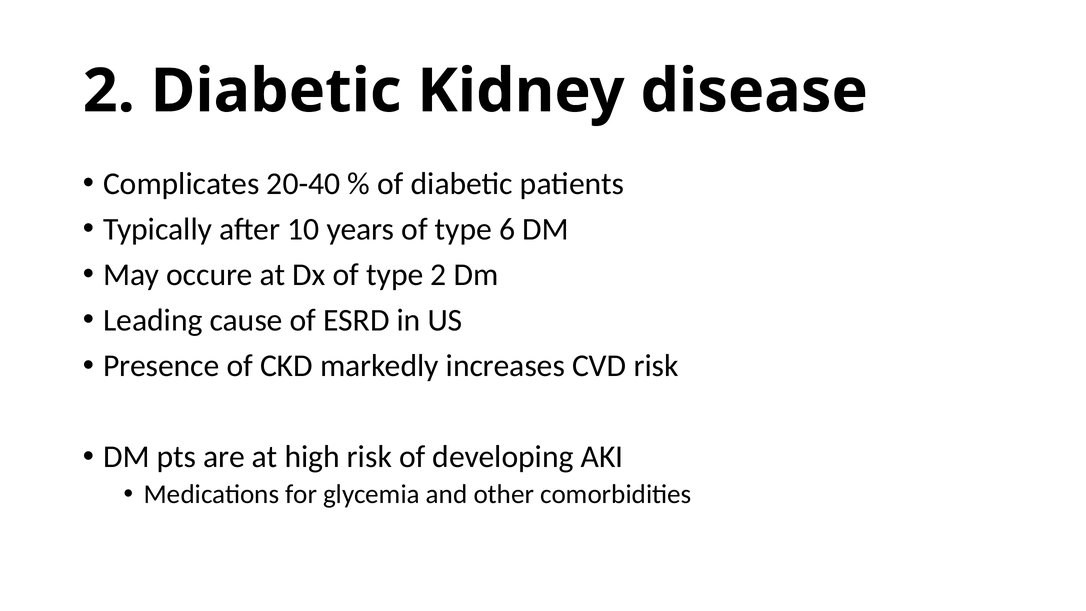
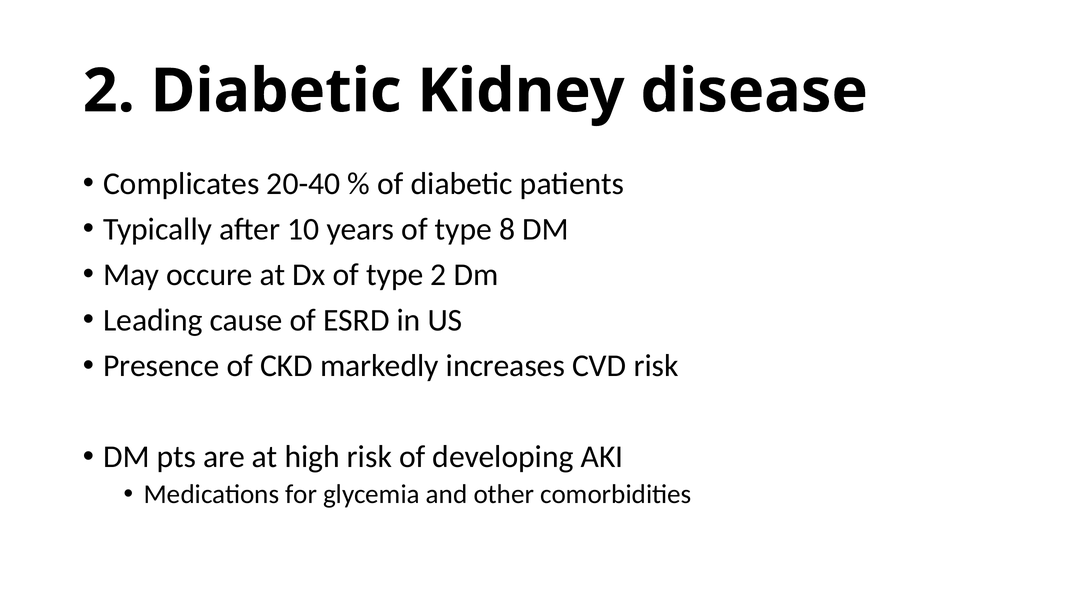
6: 6 -> 8 (507, 229)
